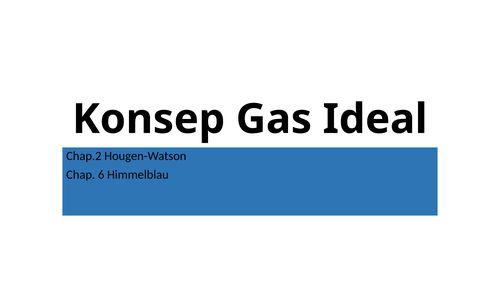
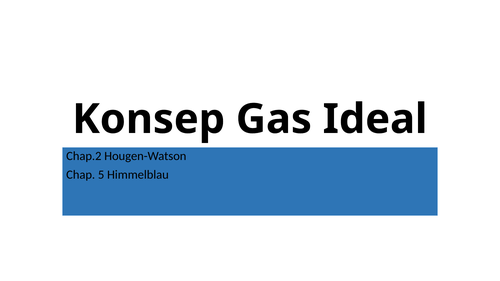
6: 6 -> 5 (101, 175)
